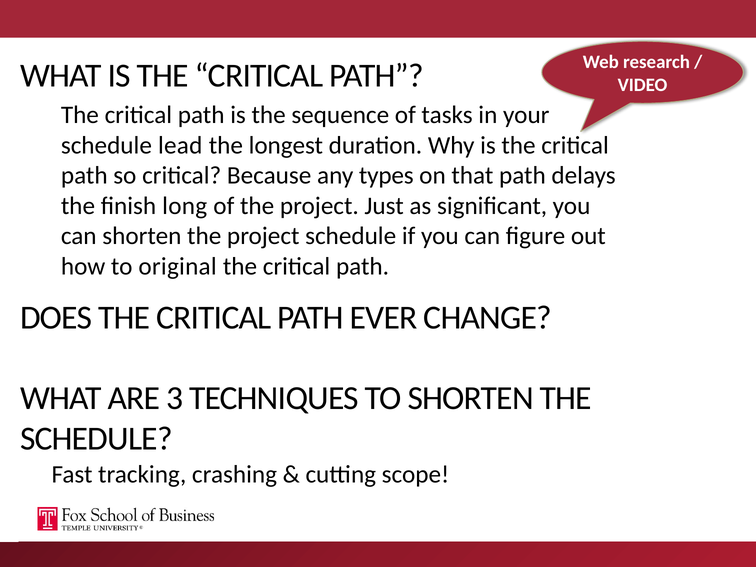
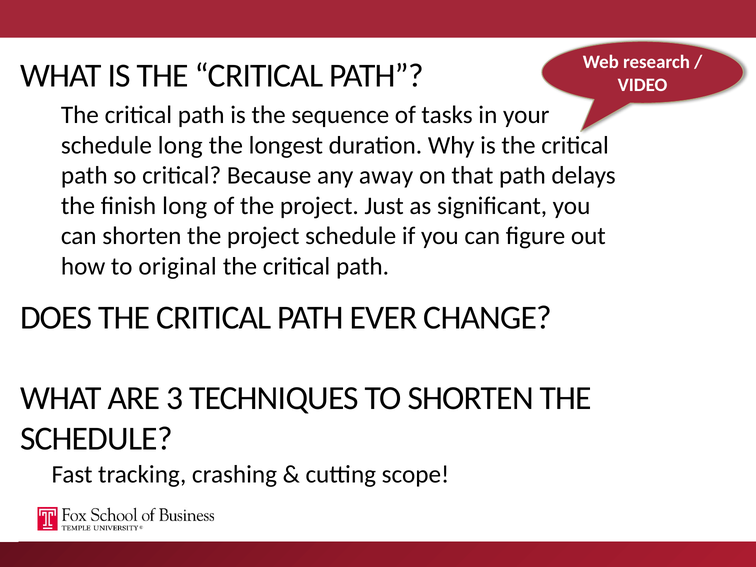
schedule lead: lead -> long (180, 145)
types: types -> away (386, 176)
